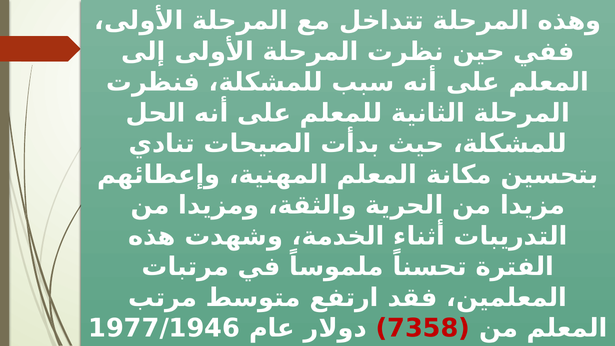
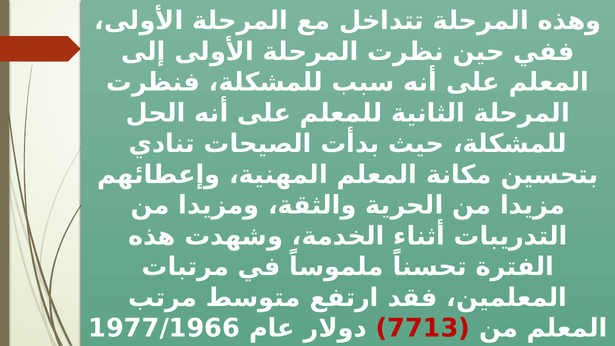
1977/1946: 1977/1946 -> 1977/1966 (164, 328)
7358: 7358 -> 7713 (423, 328)
